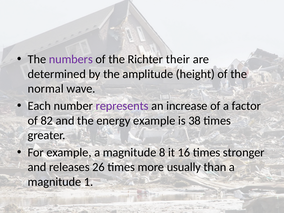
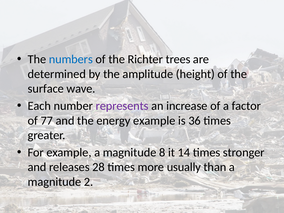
numbers colour: purple -> blue (71, 59)
their: their -> trees (178, 59)
normal: normal -> surface (46, 89)
82: 82 -> 77 (47, 121)
38: 38 -> 36 (195, 121)
16: 16 -> 14 (184, 152)
26: 26 -> 28 (99, 167)
1: 1 -> 2 (89, 182)
